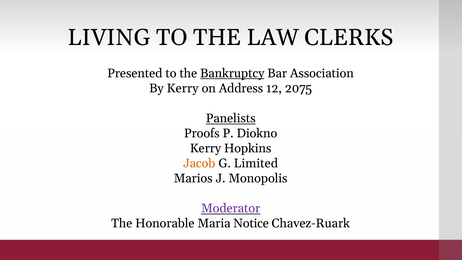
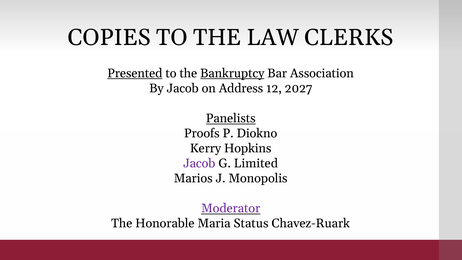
LIVING: LIVING -> COPIES (109, 38)
Presented underline: none -> present (135, 73)
By Kerry: Kerry -> Jacob (183, 88)
2075: 2075 -> 2027 (298, 88)
Jacob colour: orange -> purple (199, 163)
Notice: Notice -> Status (251, 223)
